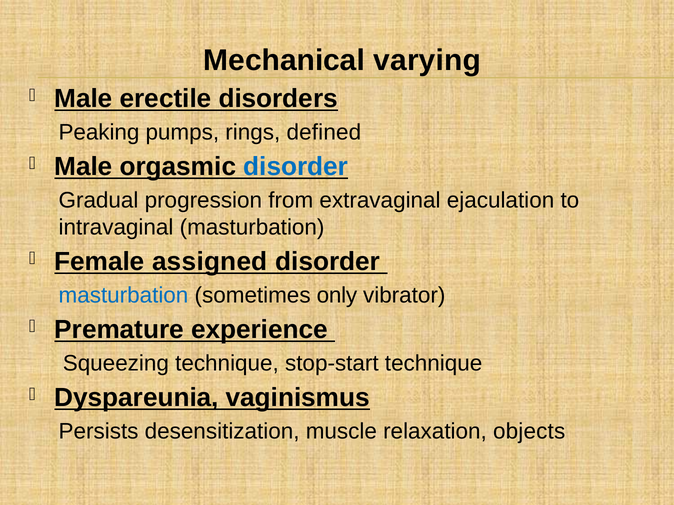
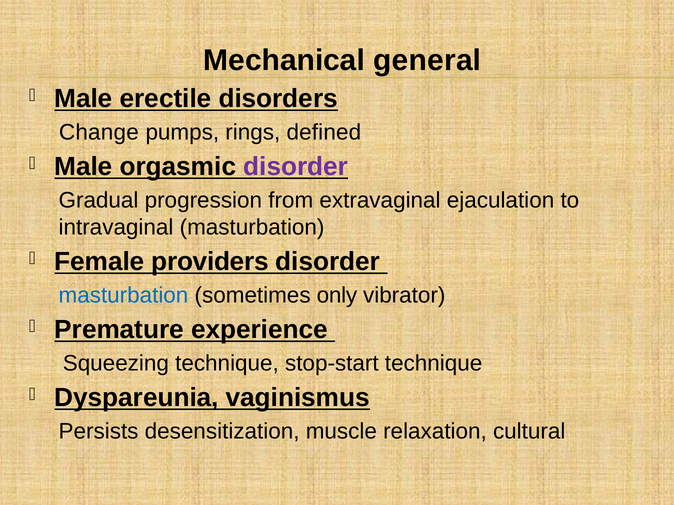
varying: varying -> general (427, 60)
Peaking: Peaking -> Change (99, 132)
disorder colour: blue -> purple (296, 167)
assigned: assigned -> providers (210, 262)
objects: objects -> cultural (529, 432)
